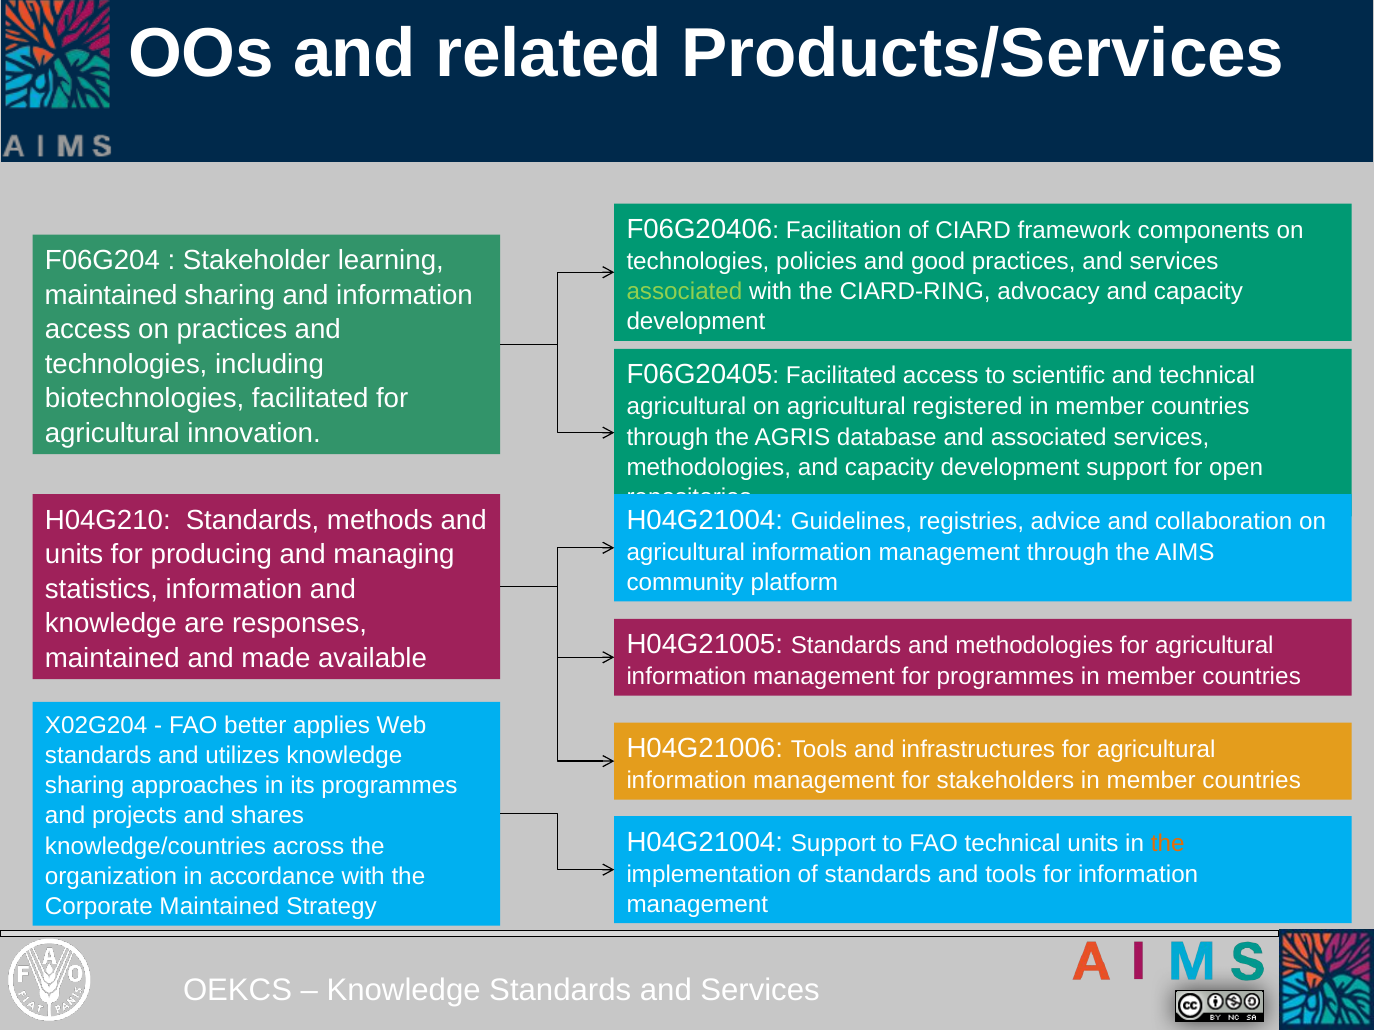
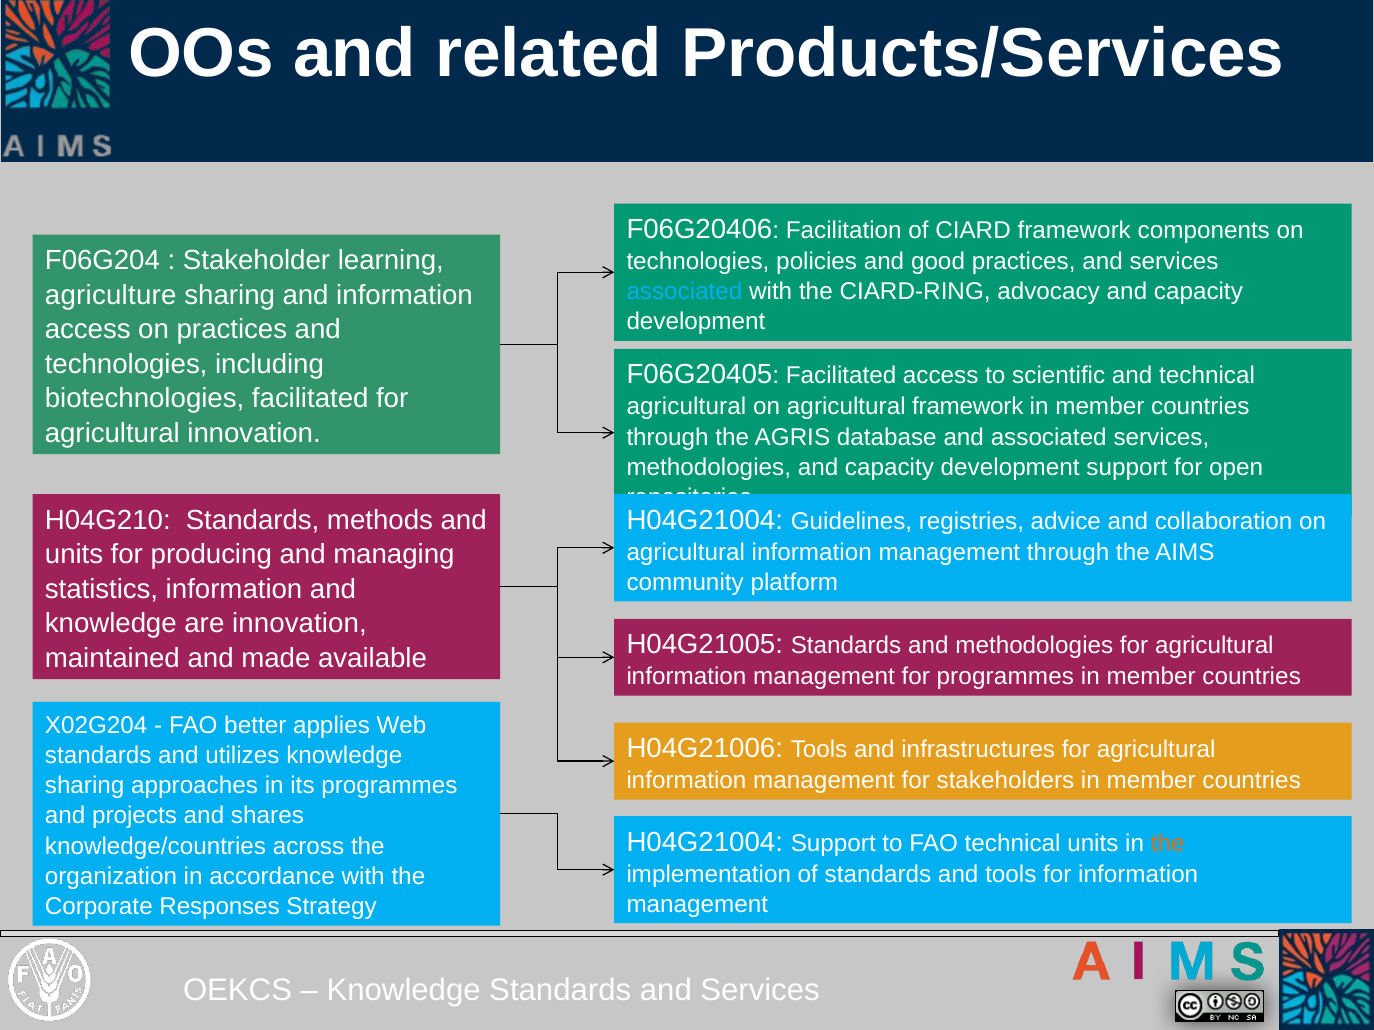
associated colour: light green -> light blue (684, 292)
maintained: maintained -> agriculture (111, 295)
agricultural registered: registered -> framework (968, 407)
are responses: responses -> innovation (299, 624)
Corporate Maintained: Maintained -> Responses (220, 907)
